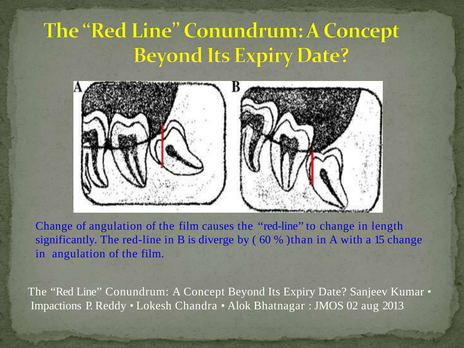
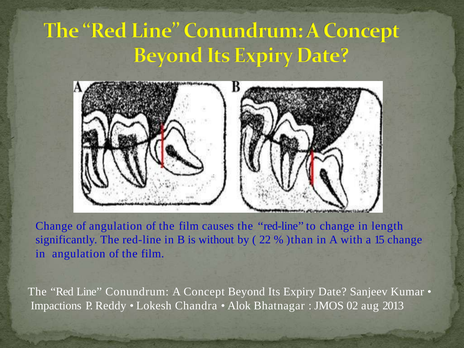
diverge: diverge -> without (216, 240)
60: 60 -> 22 (265, 240)
